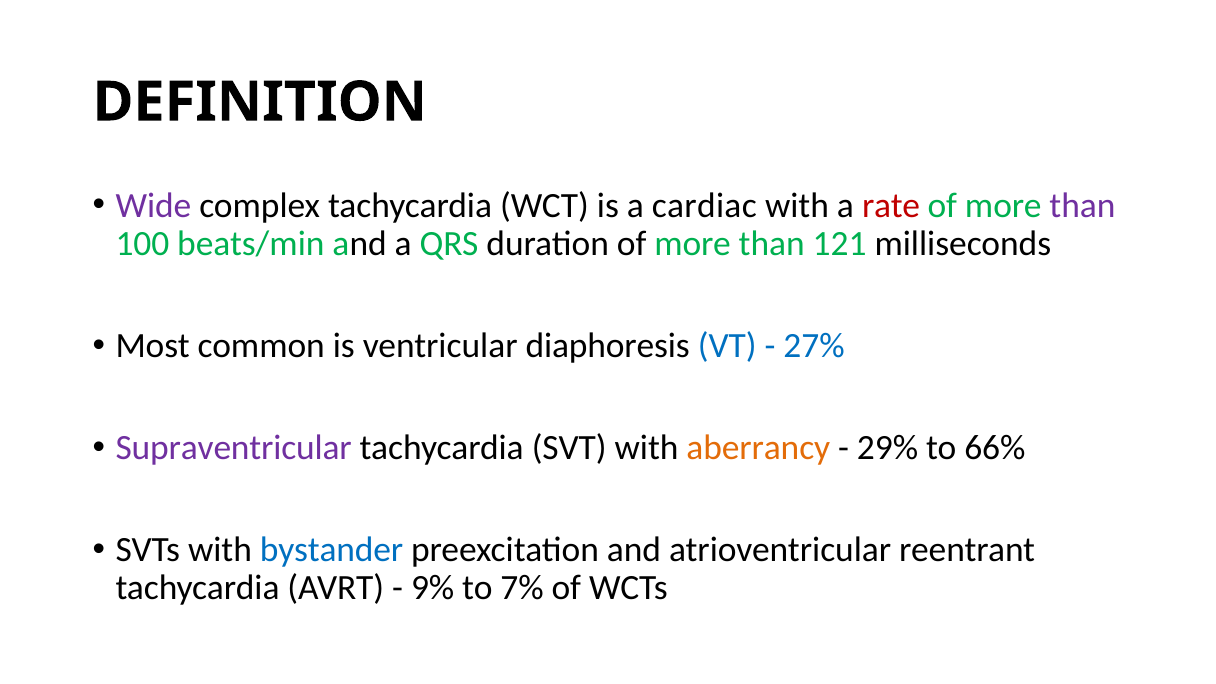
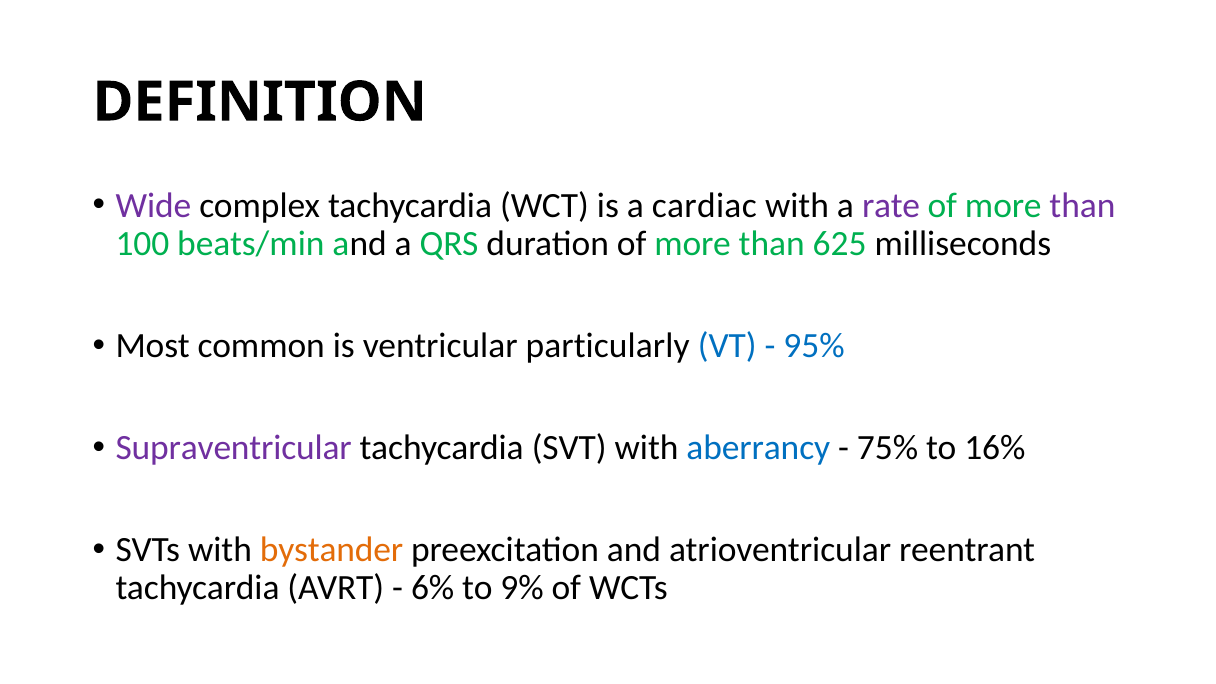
rate colour: red -> purple (891, 206)
121: 121 -> 625 (840, 244)
diaphoresis: diaphoresis -> particularly (608, 346)
27%: 27% -> 95% (814, 346)
aberrancy colour: orange -> blue (758, 448)
29%: 29% -> 75% (888, 448)
66%: 66% -> 16% (995, 448)
bystander colour: blue -> orange (332, 550)
9%: 9% -> 6% (433, 588)
7%: 7% -> 9% (522, 588)
